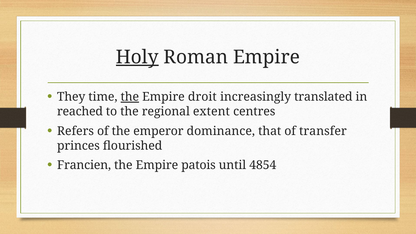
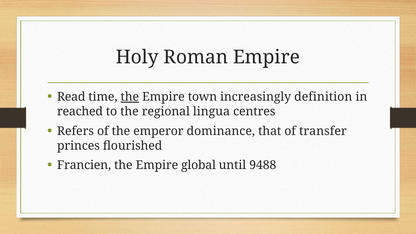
Holy underline: present -> none (137, 57)
They: They -> Read (71, 97)
droit: droit -> town (202, 97)
translated: translated -> definition (323, 97)
extent: extent -> lingua (211, 112)
patois: patois -> global (198, 165)
4854: 4854 -> 9488 (263, 165)
